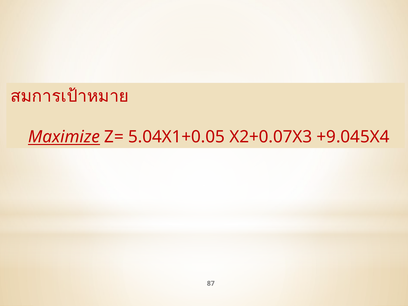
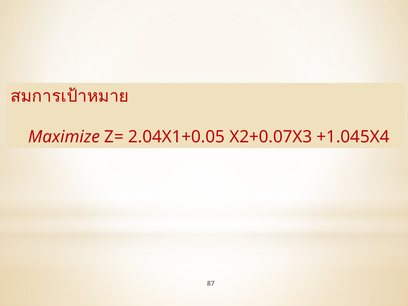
Maximize underline: present -> none (64, 137)
5.04X1+0.05: 5.04X1+0.05 -> 2.04X1+0.05 (177, 137)
+9.045X4: +9.045X4 -> +1.045X4 (353, 137)
